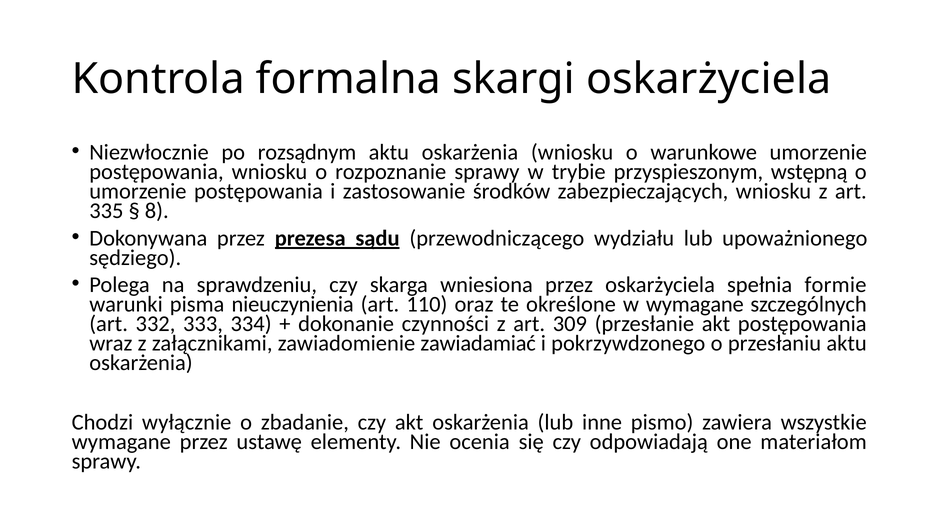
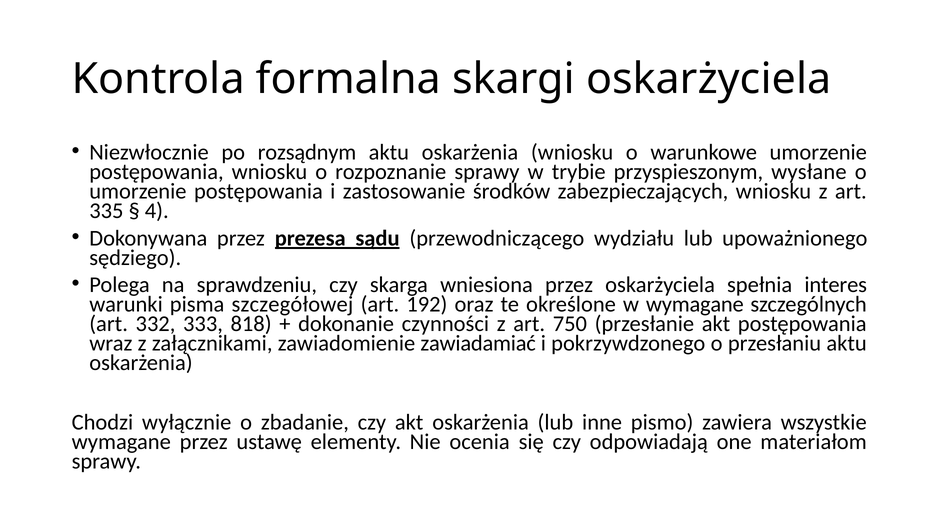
wstępną: wstępną -> wysłane (809, 172)
8: 8 -> 4 (157, 211)
formie: formie -> interes (836, 285)
nieuczynienia: nieuczynienia -> szczegółowej (292, 304)
110: 110 -> 192 (427, 304)
334: 334 -> 818 (251, 324)
309: 309 -> 750 (570, 324)
